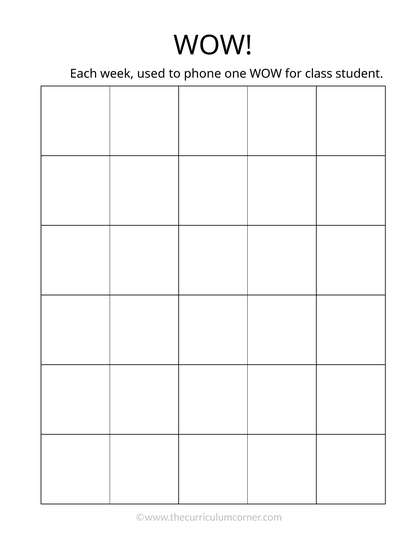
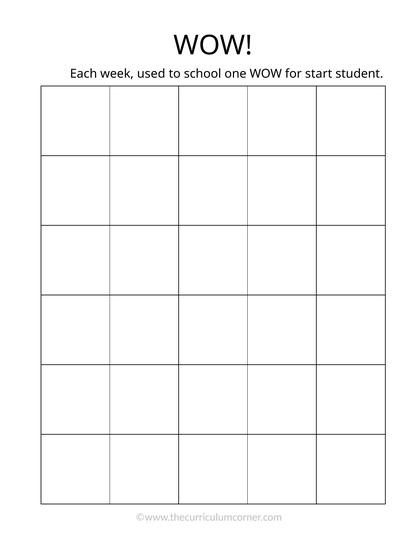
phone: phone -> school (203, 74)
class: class -> start (319, 74)
